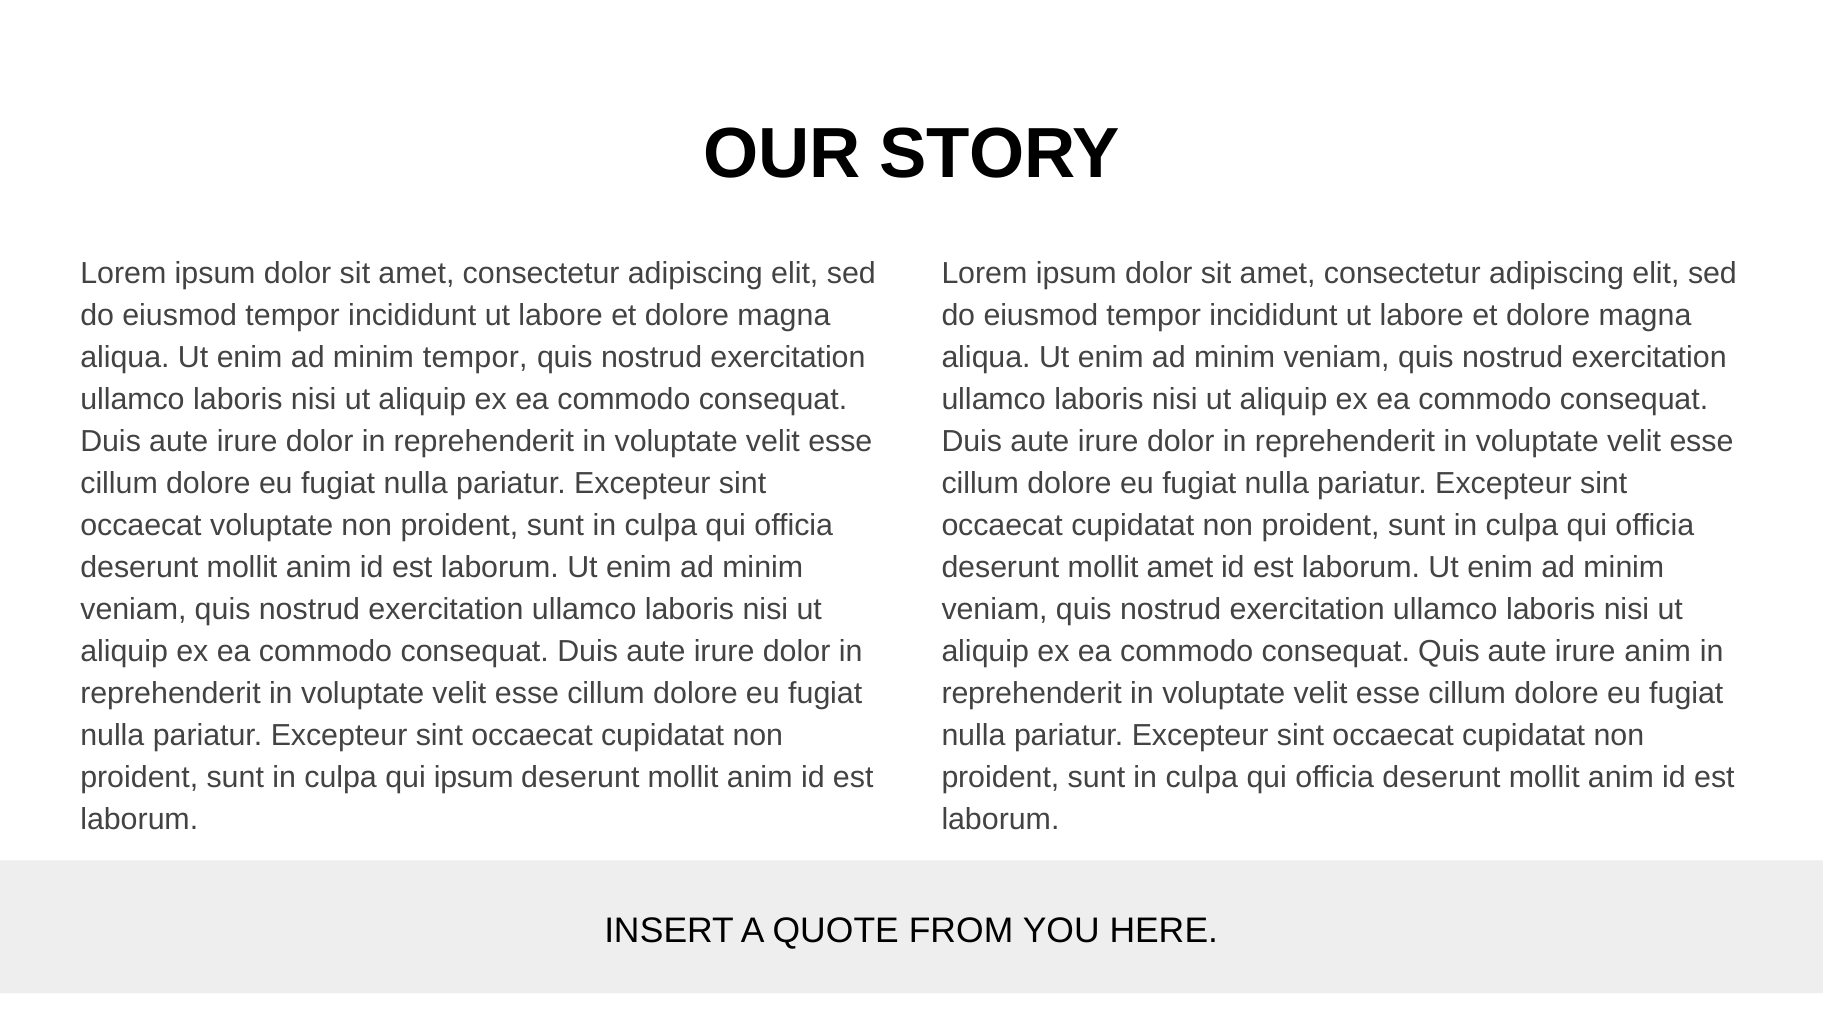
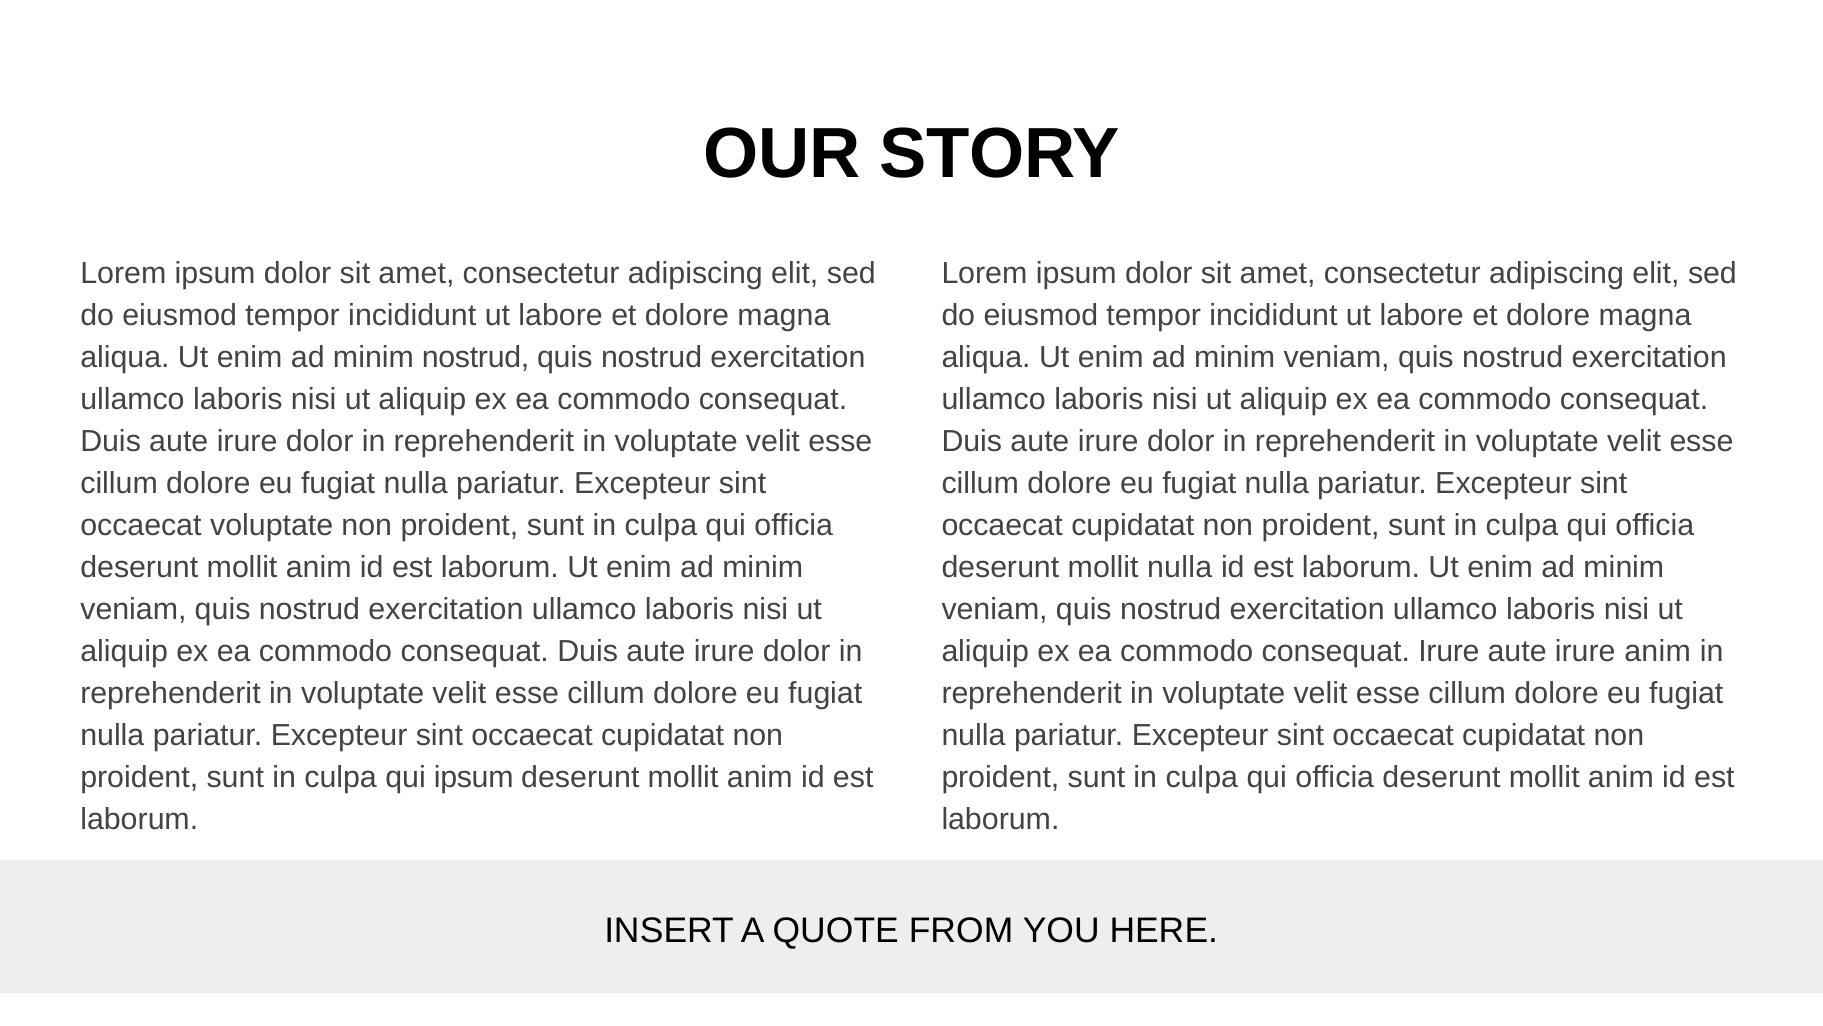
minim tempor: tempor -> nostrud (476, 358)
mollit amet: amet -> nulla (1180, 567)
consequat Quis: Quis -> Irure (1449, 651)
